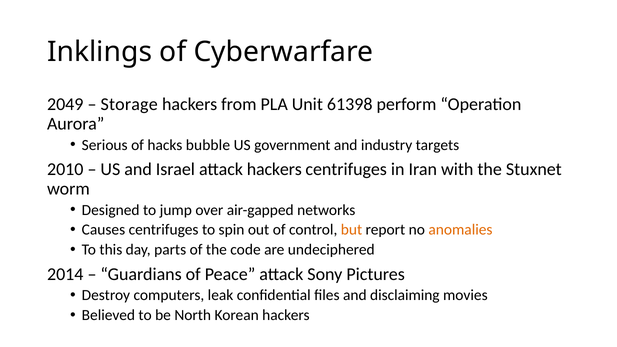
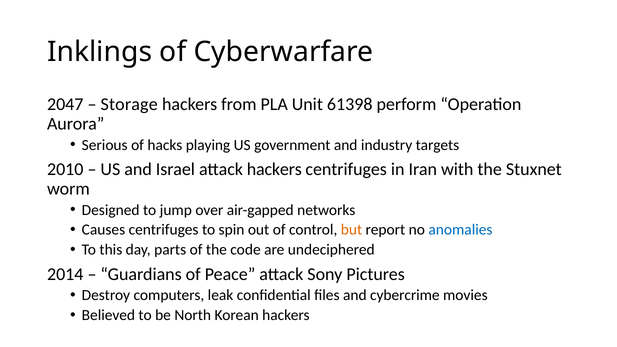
2049: 2049 -> 2047 (65, 104)
bubble: bubble -> playing (208, 145)
anomalies colour: orange -> blue (460, 230)
disclaiming: disclaiming -> cybercrime (405, 295)
